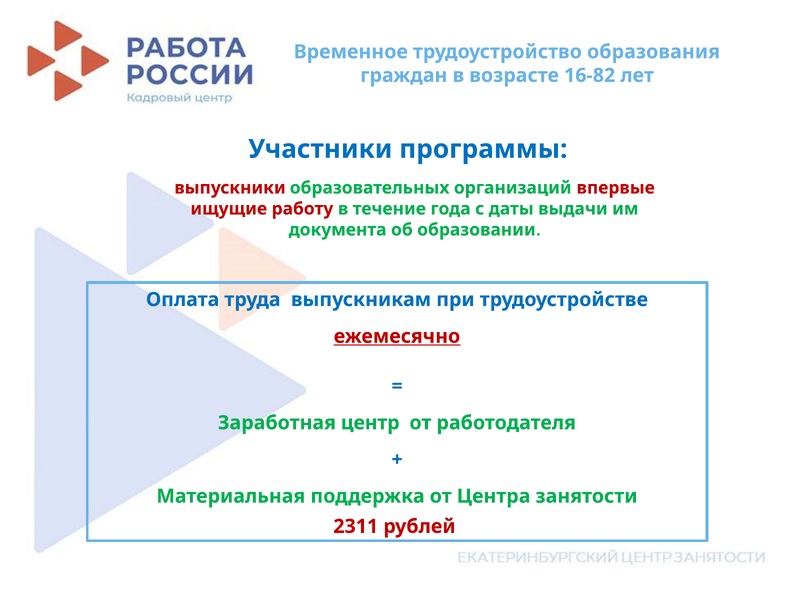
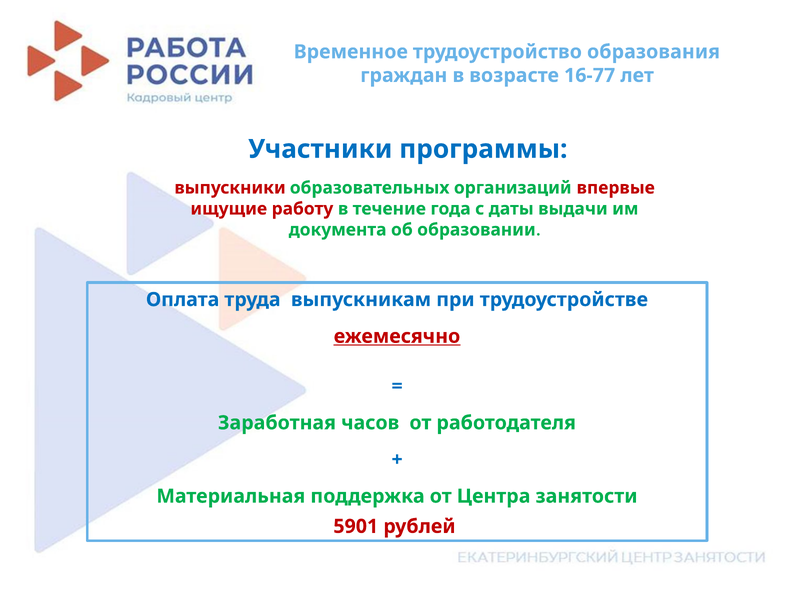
16-82: 16-82 -> 16-77 (590, 75)
центр: центр -> часов (370, 422)
2311: 2311 -> 5901 (356, 526)
